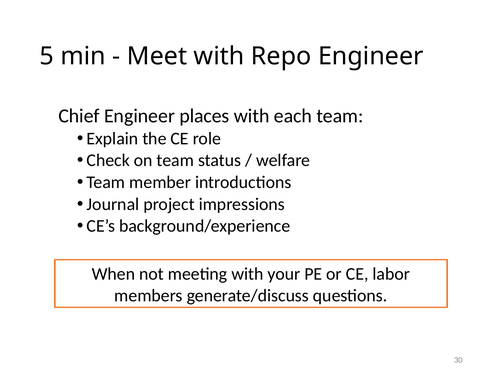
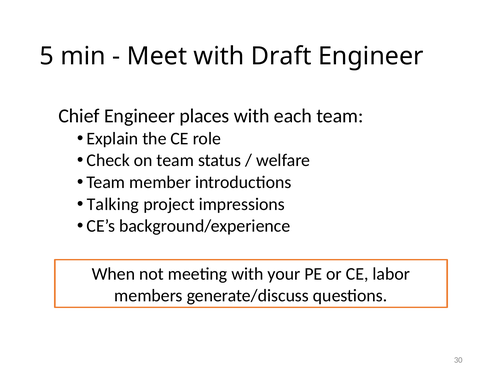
Repo: Repo -> Draft (281, 56)
Journal: Journal -> Talking (113, 204)
